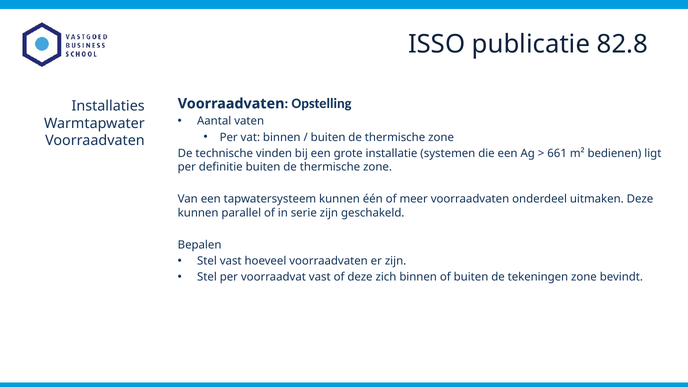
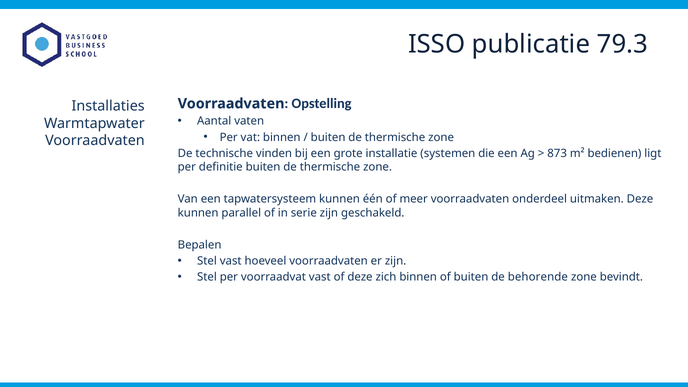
82.8: 82.8 -> 79.3 (622, 44)
661: 661 -> 873 (557, 153)
tekeningen: tekeningen -> behorende (538, 277)
